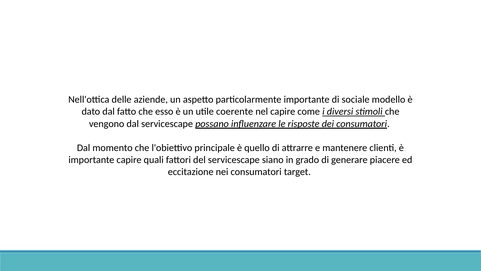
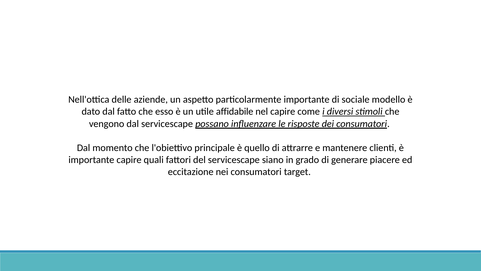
coerente: coerente -> affidabile (235, 111)
